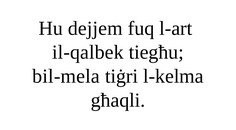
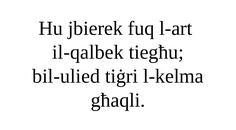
dejjem: dejjem -> jbierek (95, 28)
bil-mela: bil-mela -> bil-ulied (66, 76)
